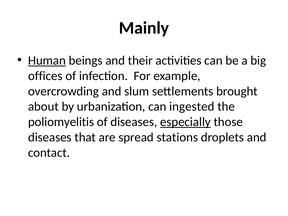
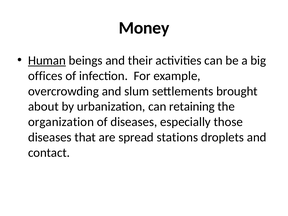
Mainly: Mainly -> Money (144, 28)
ingested: ingested -> retaining (192, 107)
poliomyelitis: poliomyelitis -> organization (61, 122)
especially underline: present -> none (185, 122)
